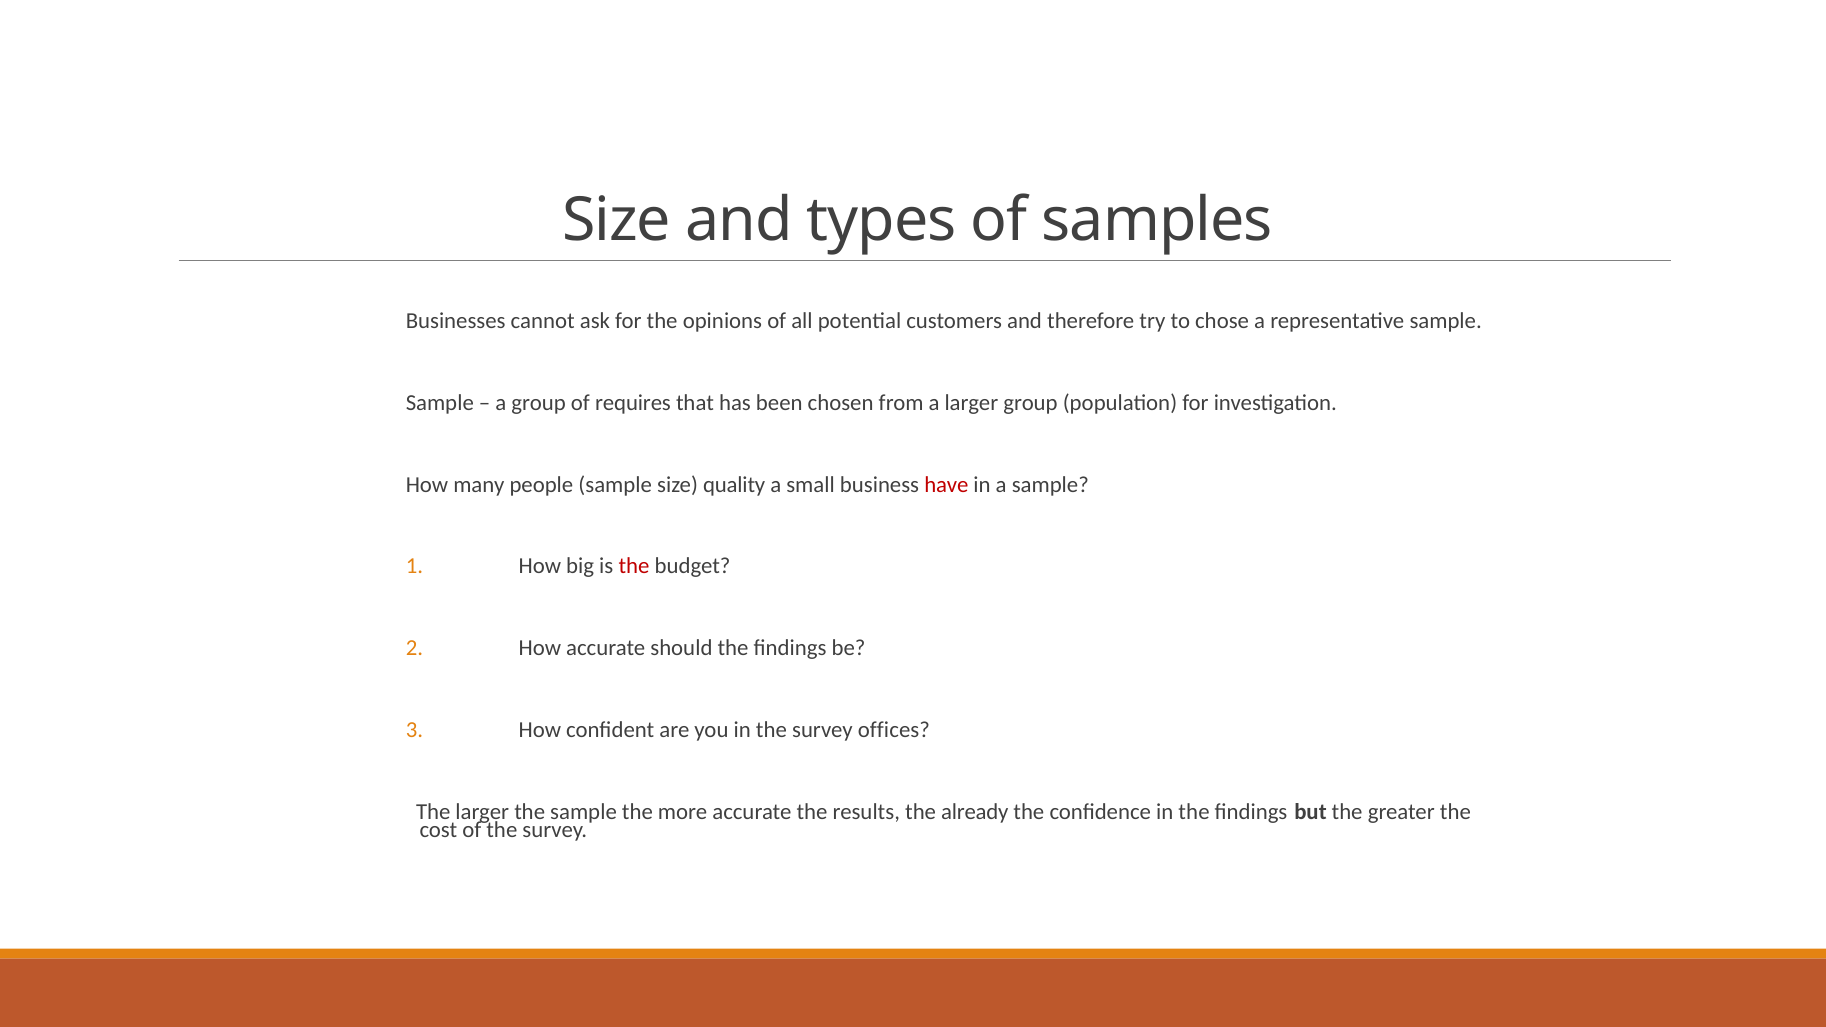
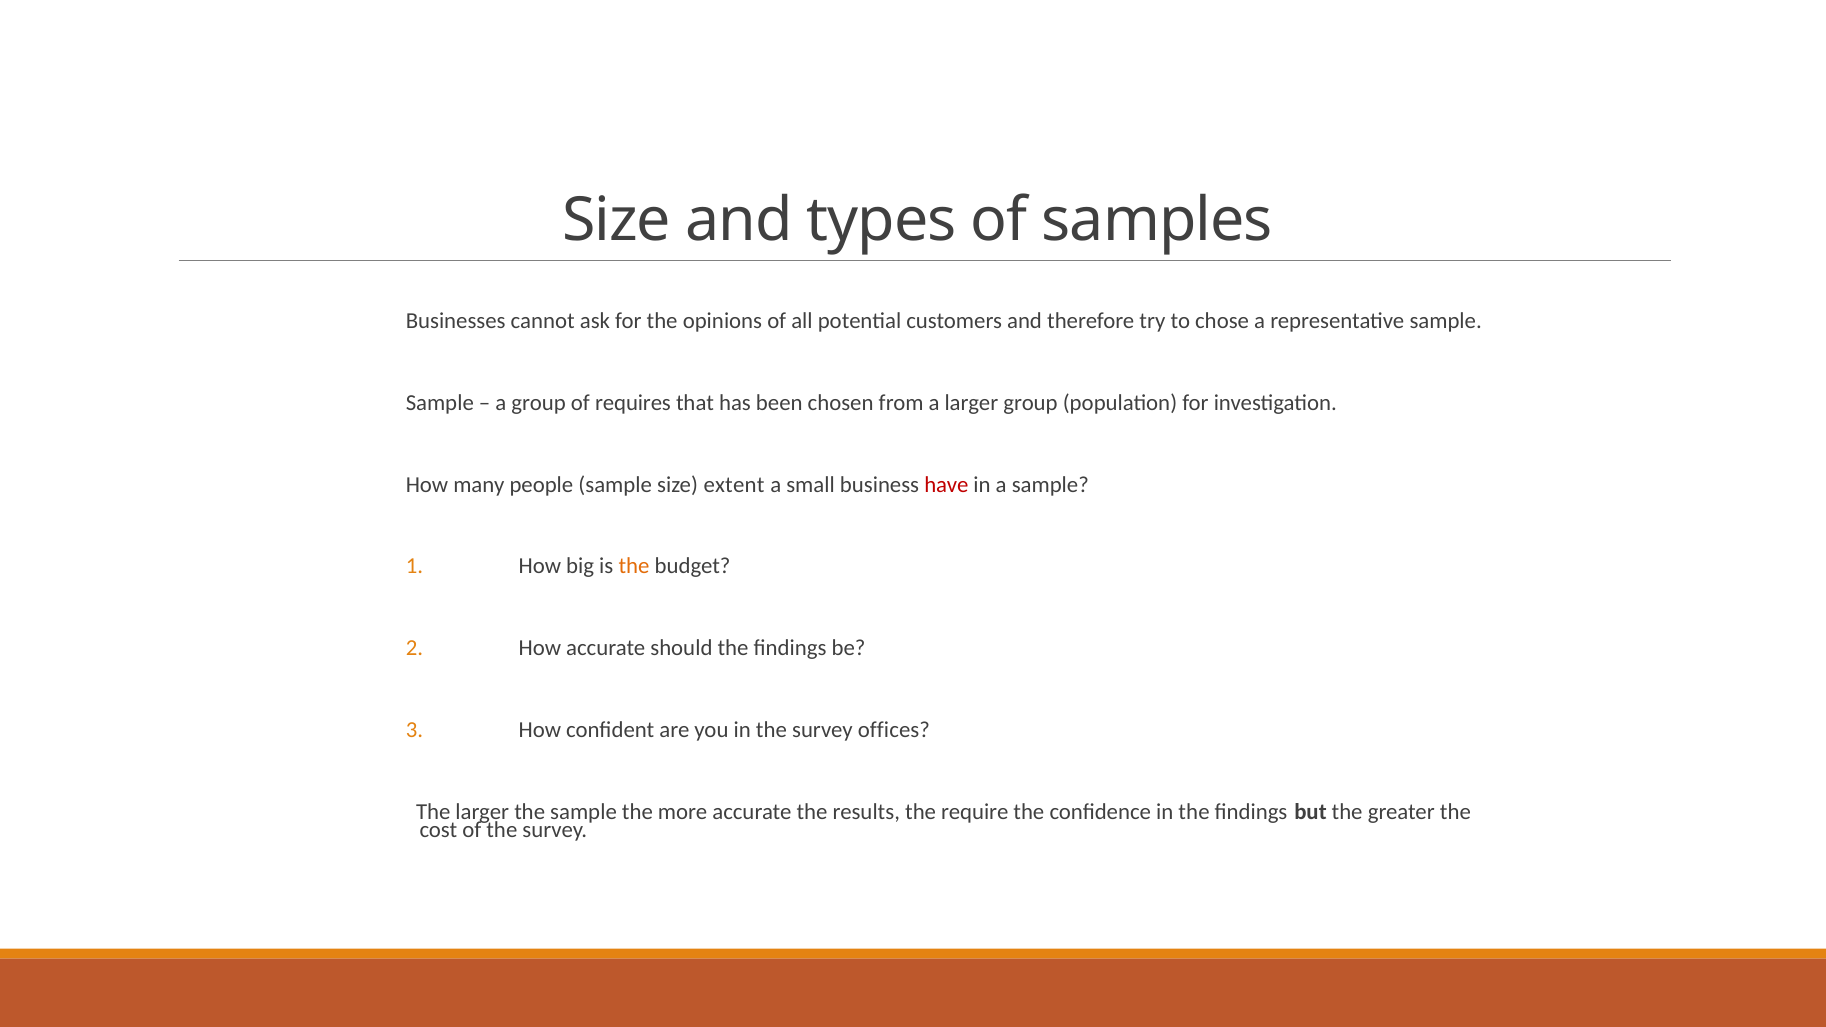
quality: quality -> extent (734, 485)
the colour: red -> orange (634, 566)
already: already -> require (975, 812)
